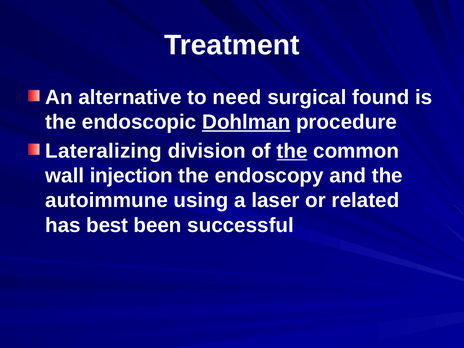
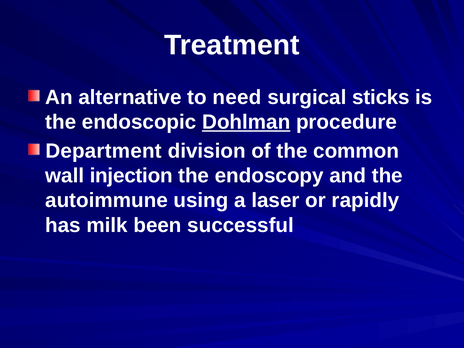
found: found -> sticks (381, 97)
Lateralizing: Lateralizing -> Department (104, 151)
the underline: present -> none (292, 151)
related: related -> rapidly (365, 200)
best: best -> milk (107, 225)
